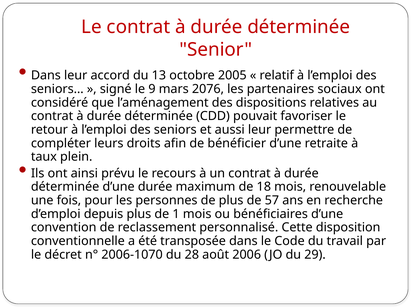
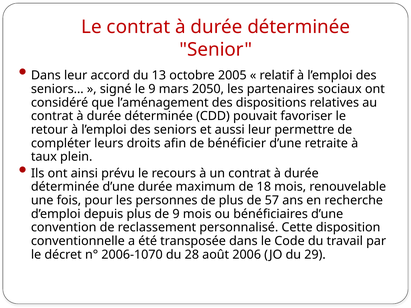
2076: 2076 -> 2050 (208, 89)
de 1: 1 -> 9 (176, 214)
